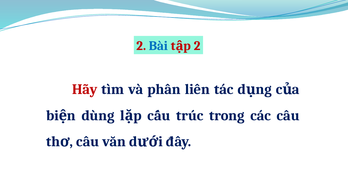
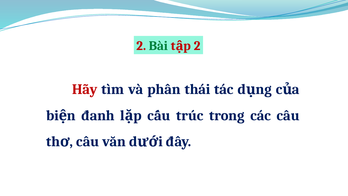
Bài colour: blue -> green (158, 46)
liên: liên -> thái (197, 89)
dùng: dùng -> đanh (98, 115)
